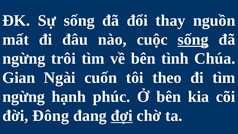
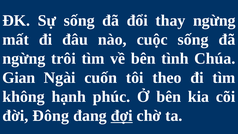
thay nguồn: nguồn -> ngừng (214, 20)
sống underline: present -> none (193, 39)
ngừng: ngừng -> không (24, 97)
